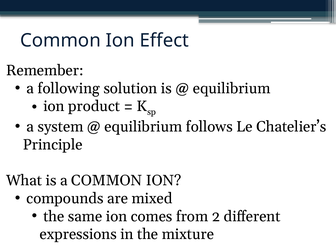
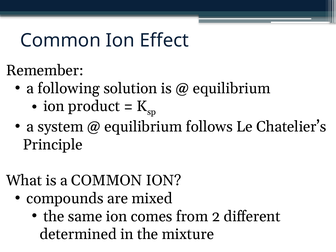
expressions: expressions -> determined (78, 234)
